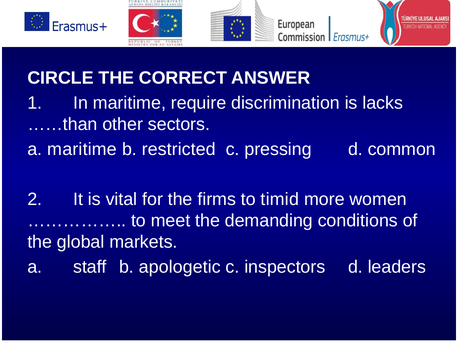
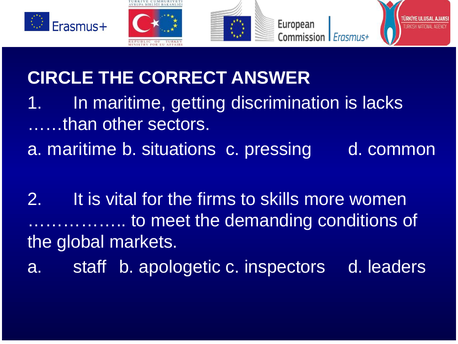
require: require -> getting (198, 103)
restricted: restricted -> situations (179, 149)
timid: timid -> skills (280, 199)
